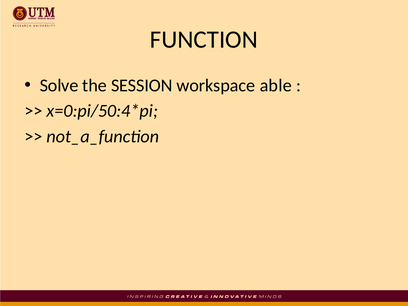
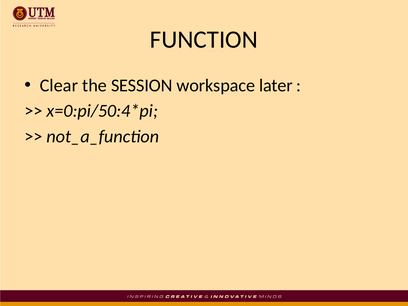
Solve: Solve -> Clear (59, 86)
able: able -> later (276, 86)
